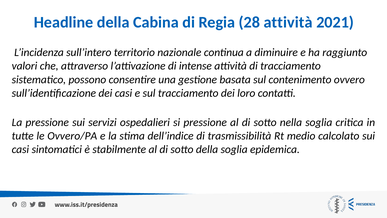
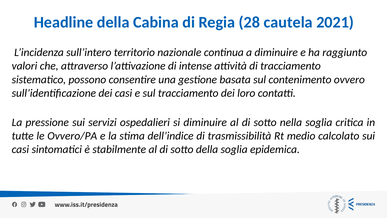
28 attività: attività -> cautela (288, 22)
si pressione: pressione -> diminuire (205, 122)
